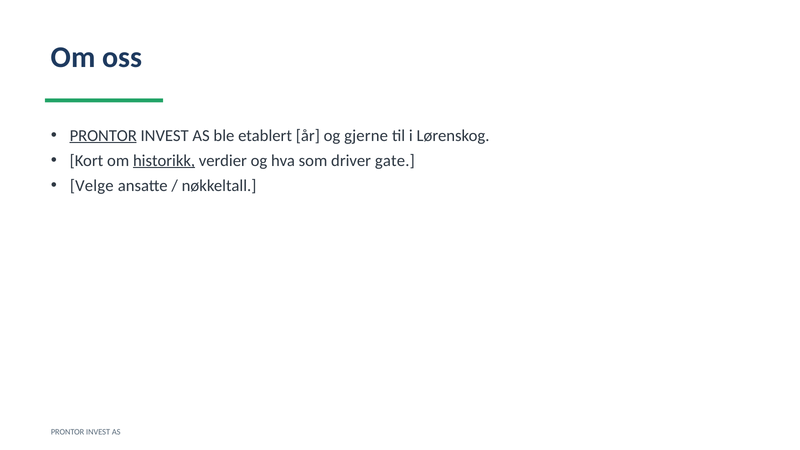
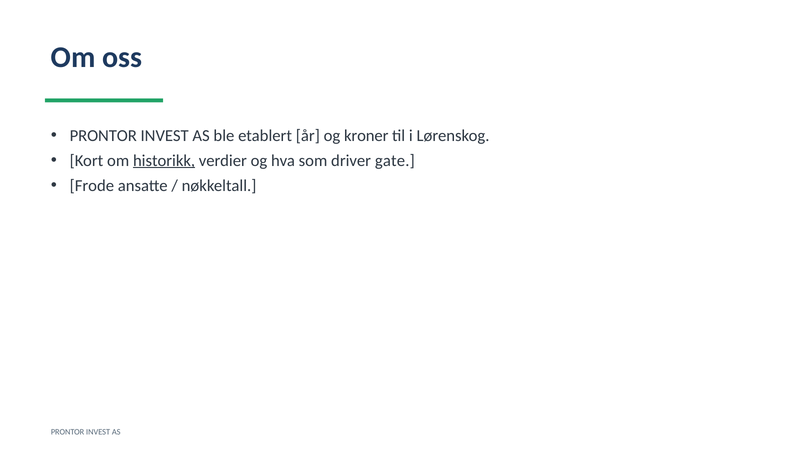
PRONTOR underline: present -> none (103, 135)
gjerne: gjerne -> kroner (366, 135)
Velge: Velge -> Frode (92, 186)
